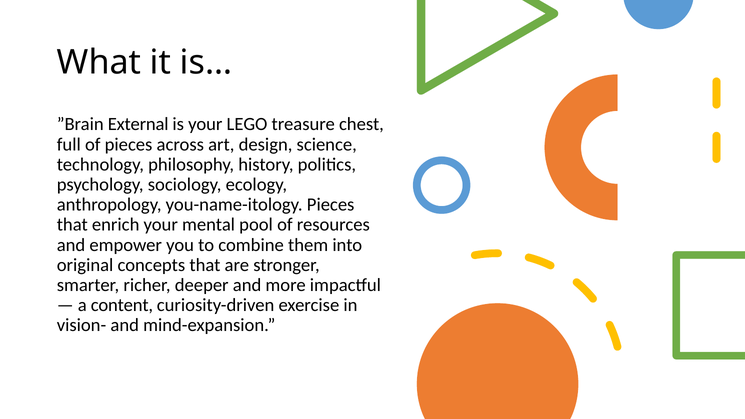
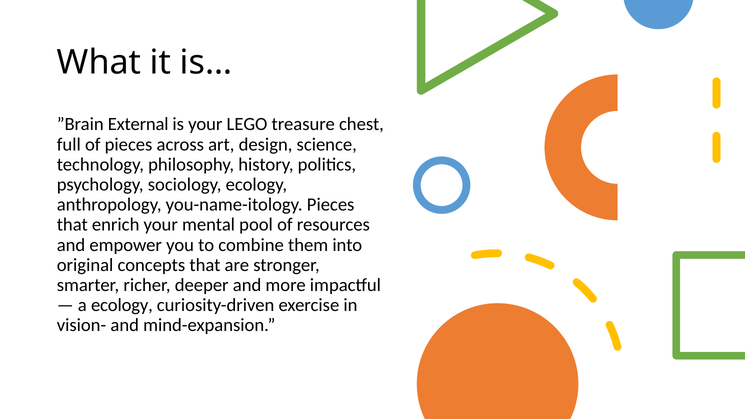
a content: content -> ecology (122, 305)
